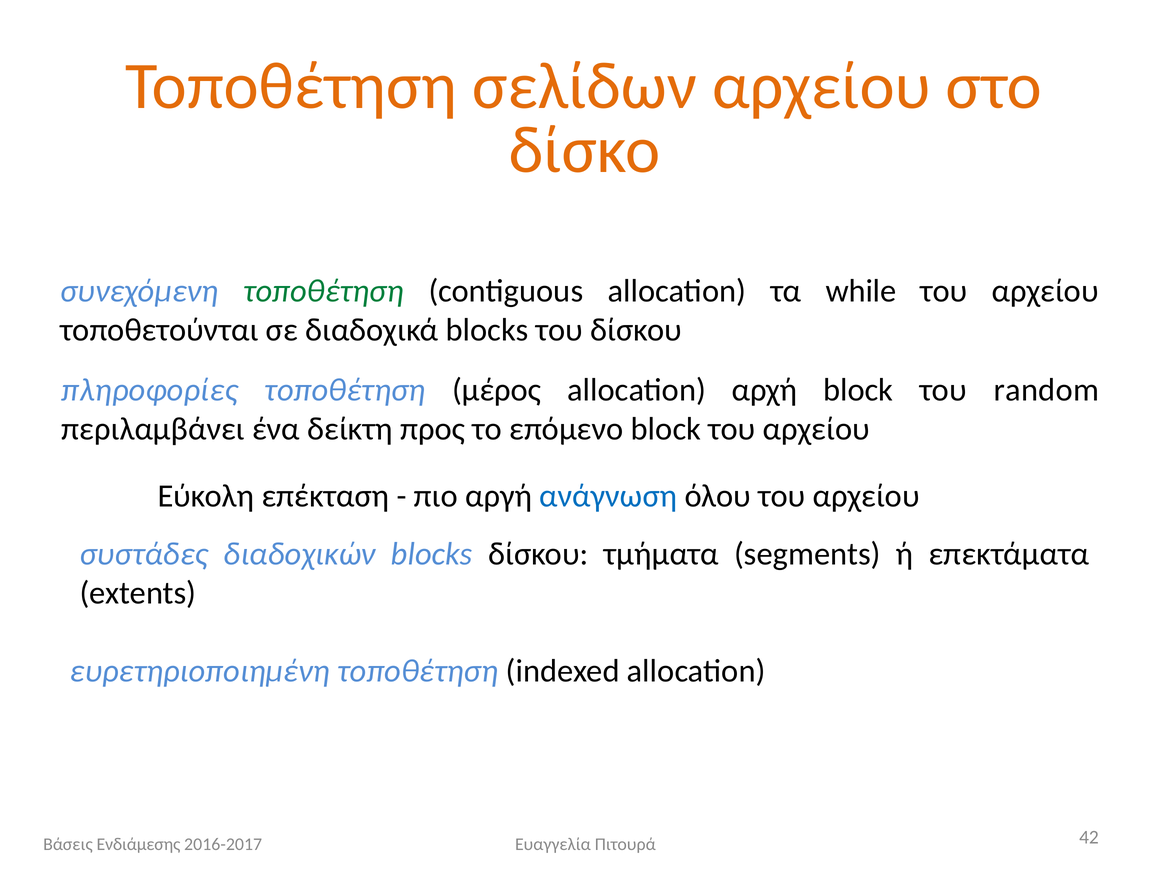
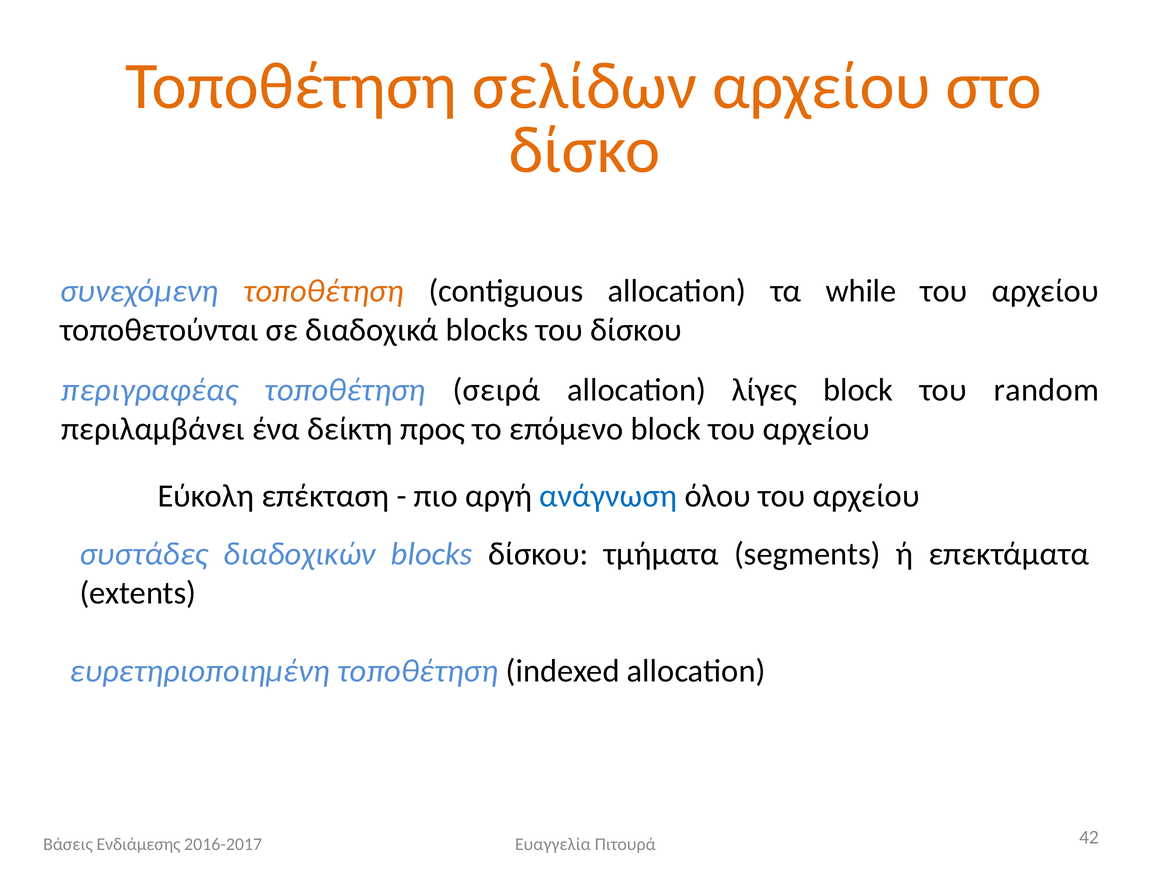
τοποθέτηση colour: green -> orange (323, 291)
πληροφορίες: πληροφορίες -> περιγραφέας (150, 390)
μέρος: μέρος -> σειρά (496, 390)
αρχή: αρχή -> λίγες (765, 390)
